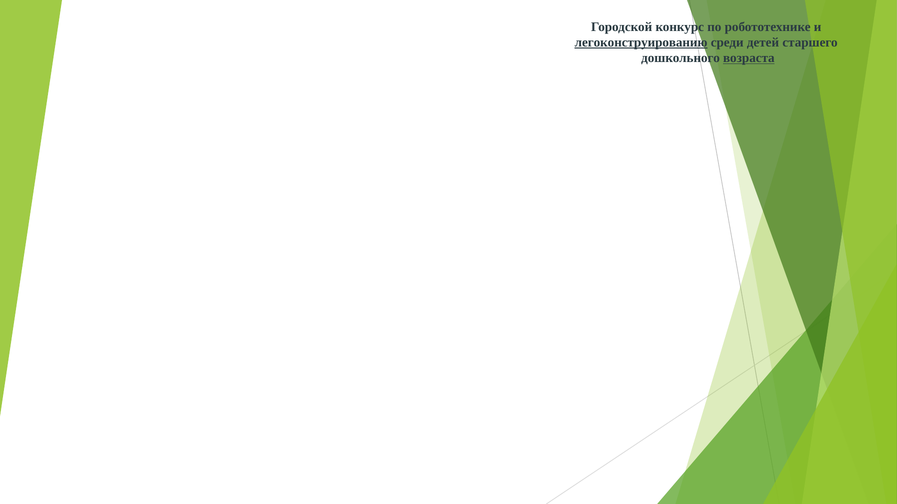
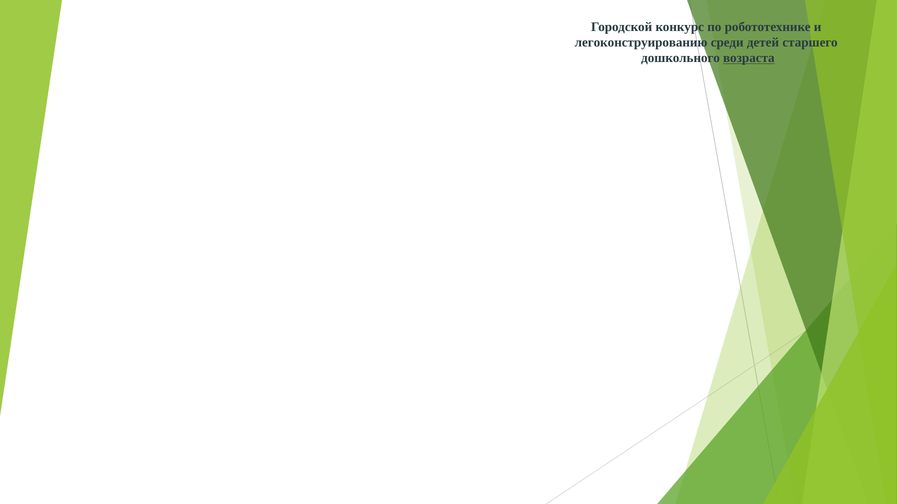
легоконструированию underline: present -> none (641, 43)
